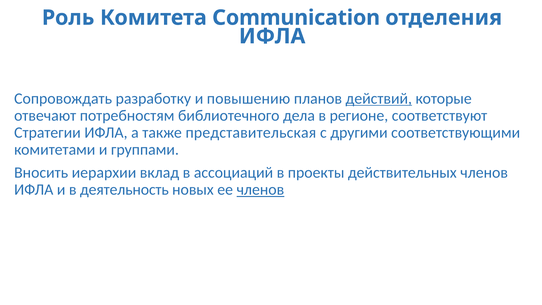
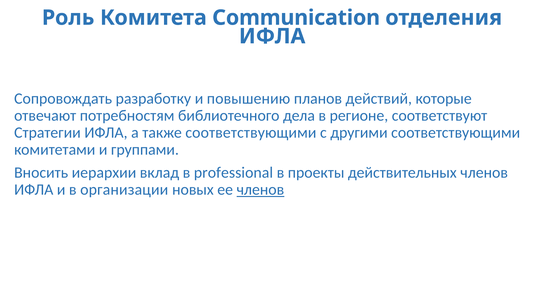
действий underline: present -> none (379, 98)
также представительская: представительская -> соответствующими (251, 133)
ассоциаций: ассоциаций -> professional (233, 172)
деятельность: деятельность -> организации (124, 190)
